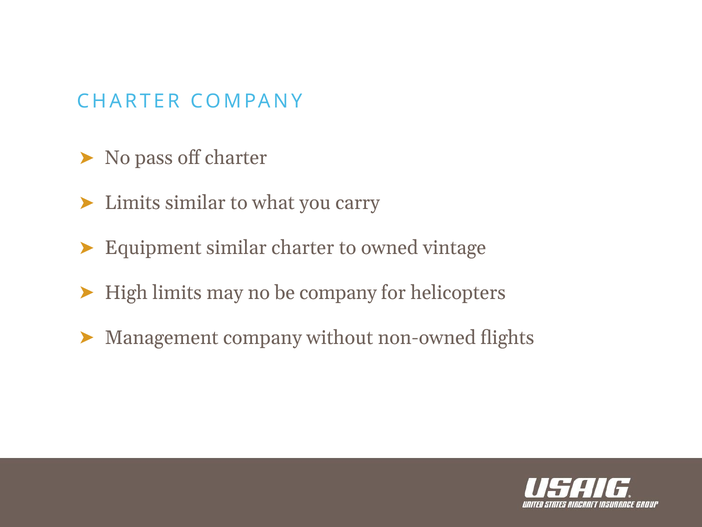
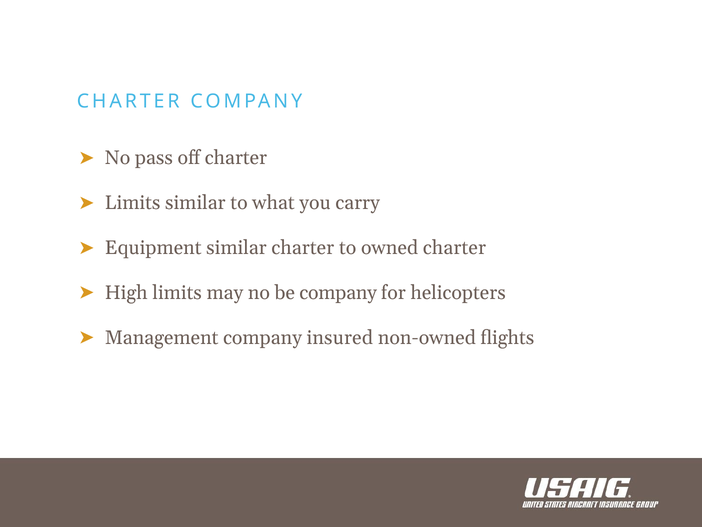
owned vintage: vintage -> charter (454, 248)
without: without -> insured (340, 337)
